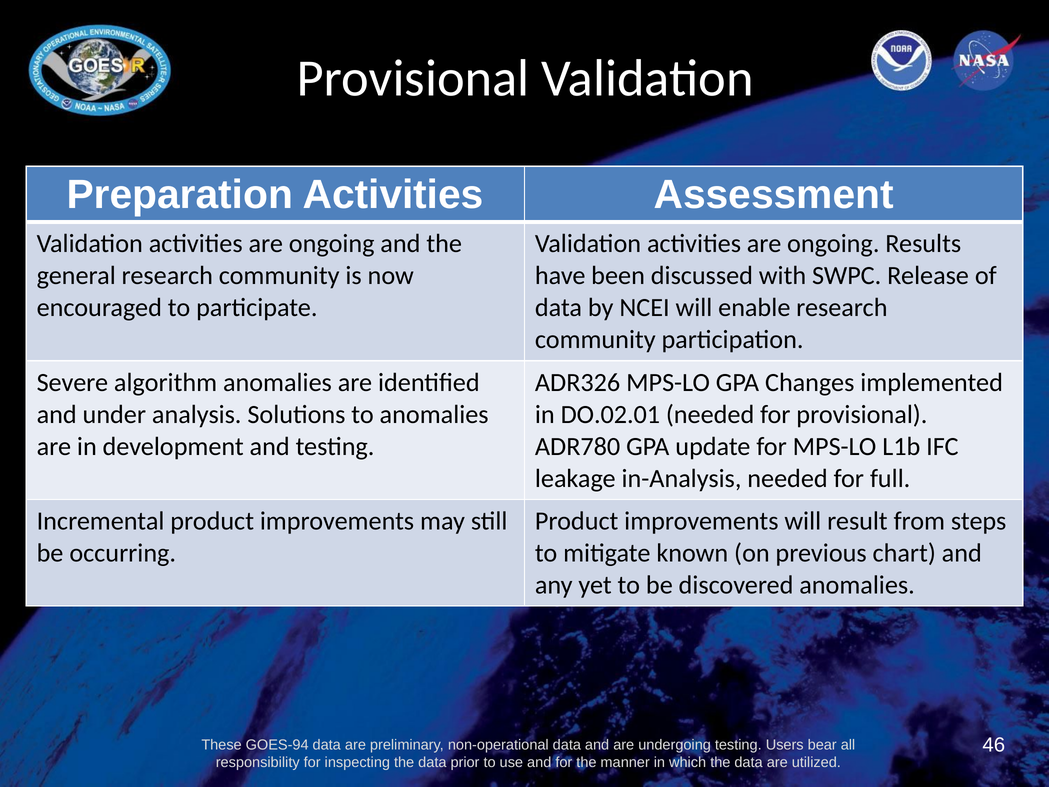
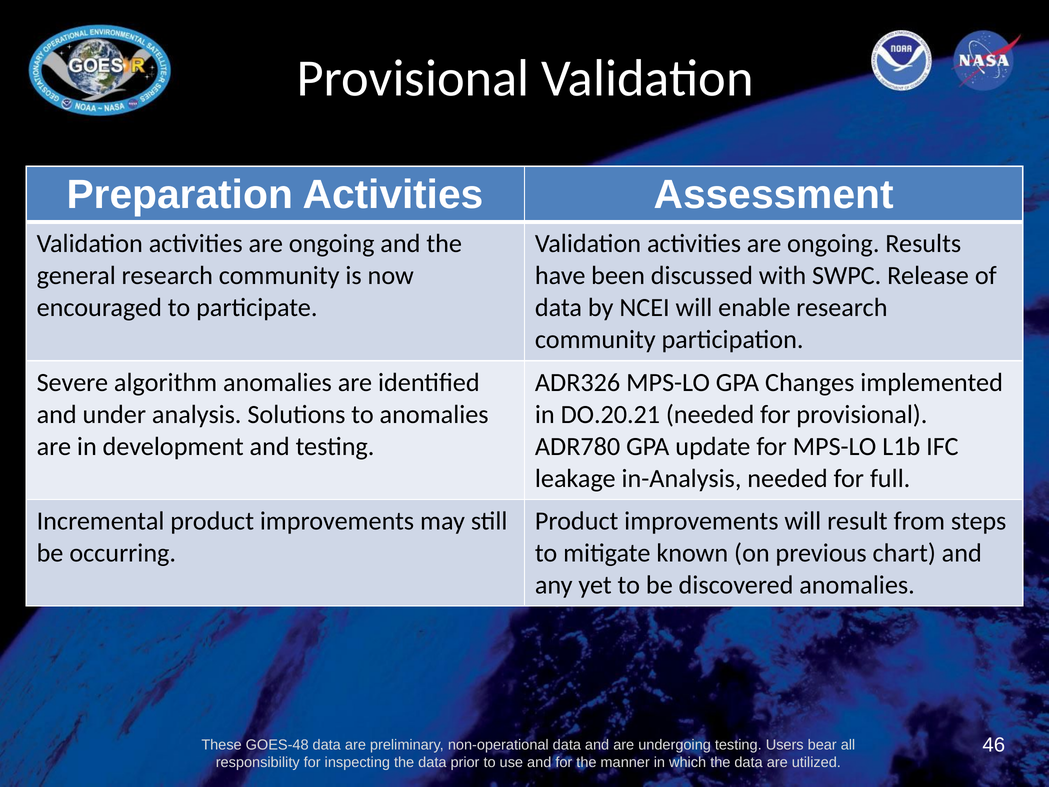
DO.02.01: DO.02.01 -> DO.20.21 (610, 414)
GOES-94: GOES-94 -> GOES-48 (277, 745)
